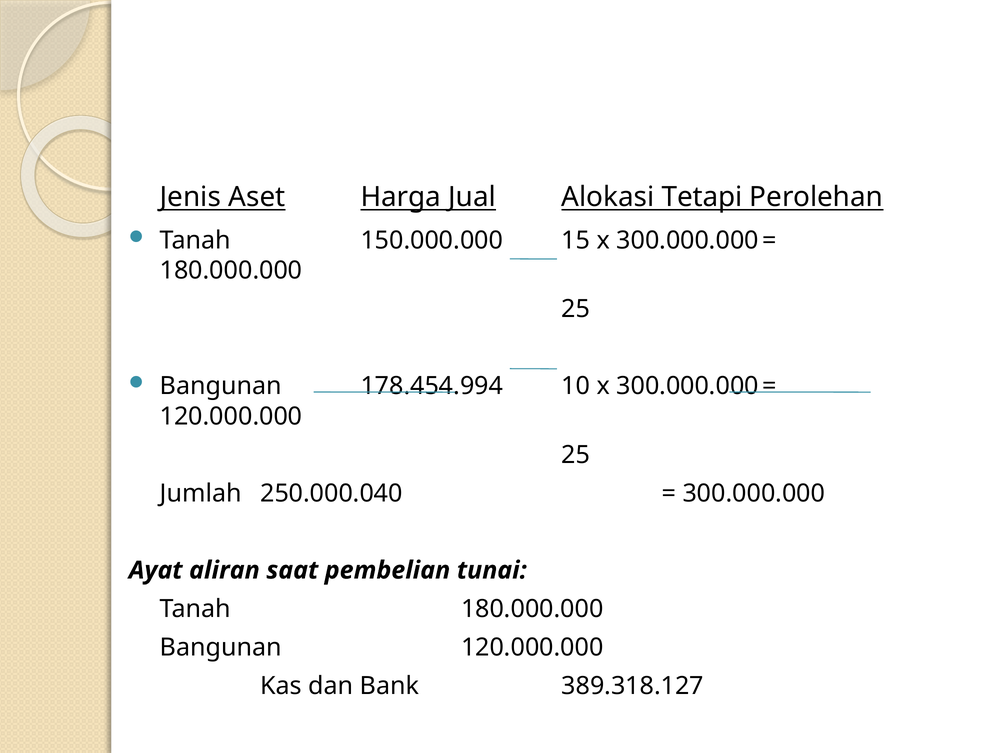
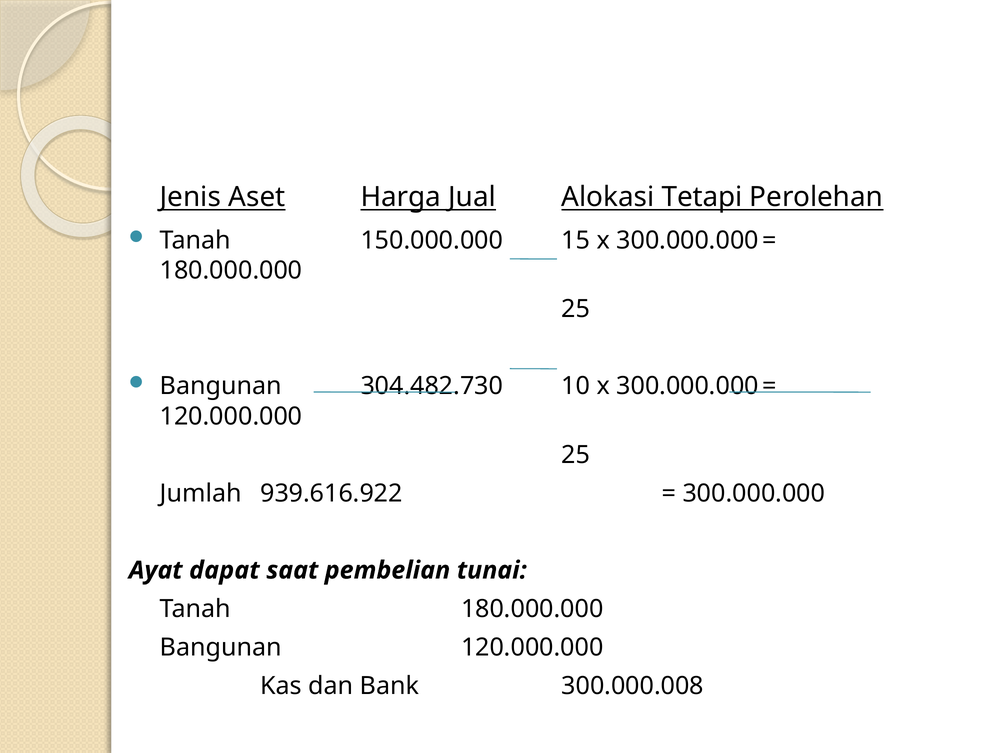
178.454.994: 178.454.994 -> 304.482.730 (432, 386)
250.000.040: 250.000.040 -> 939.616.922 (331, 493)
aliran: aliran -> dapat (224, 570)
389.318.127: 389.318.127 -> 300.000.008 (633, 686)
